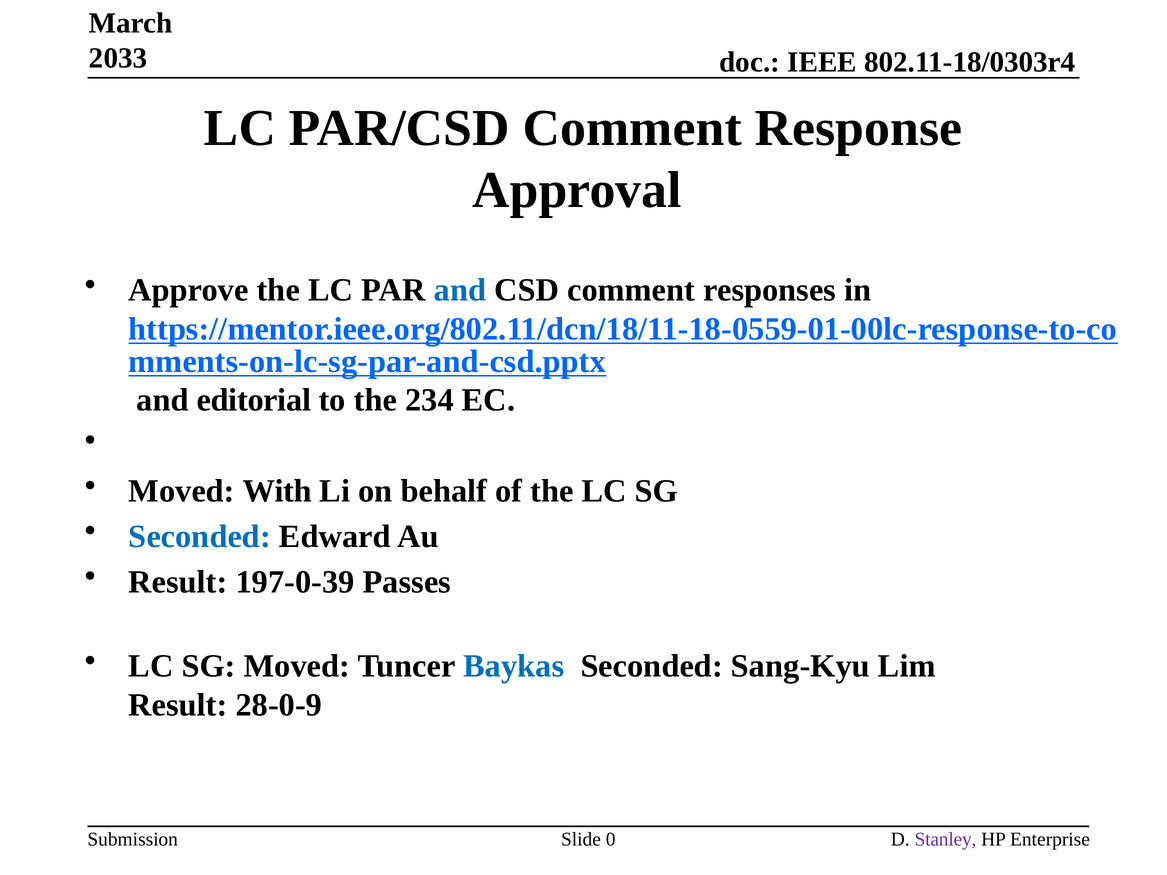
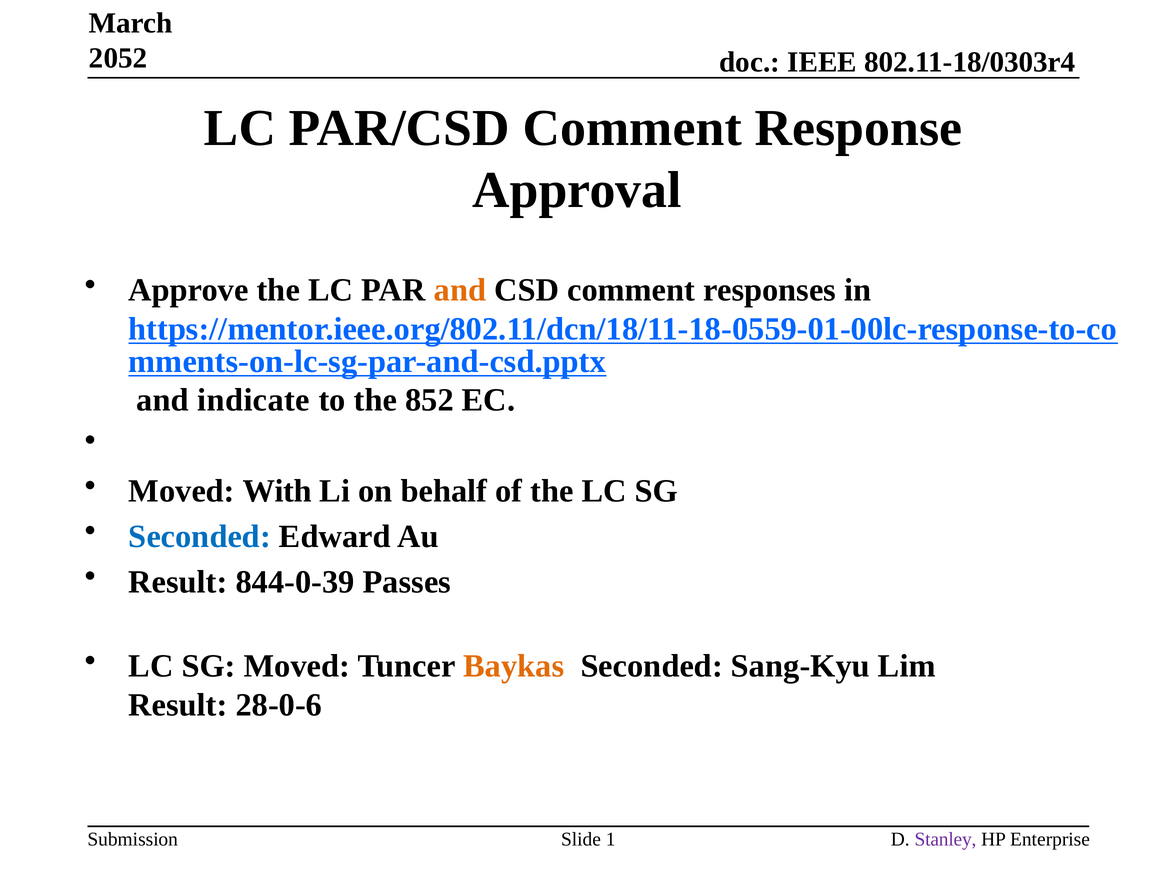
2033: 2033 -> 2052 (118, 58)
and colour: blue -> orange (460, 290)
editorial: editorial -> indicate (254, 400)
234: 234 -> 852 (429, 400)
197-0-39: 197-0-39 -> 844-0-39 (295, 582)
Baykas colour: blue -> orange (514, 666)
28-0-9: 28-0-9 -> 28-0-6 (279, 705)
0: 0 -> 1 (611, 839)
